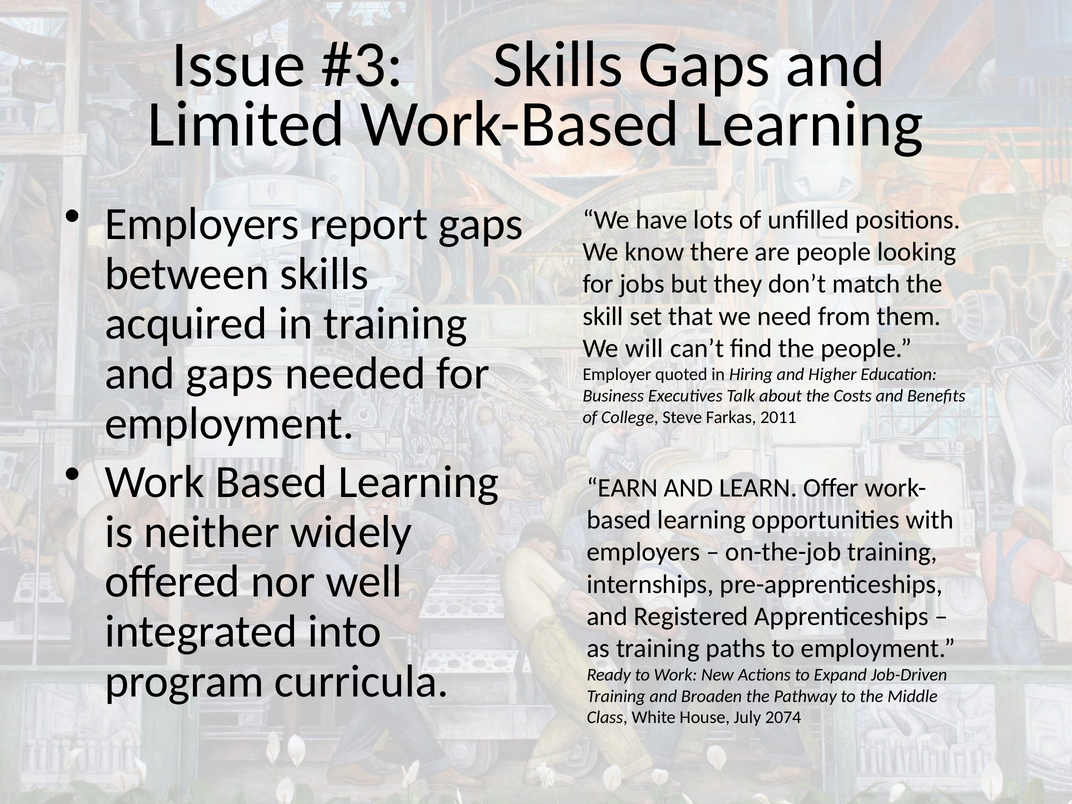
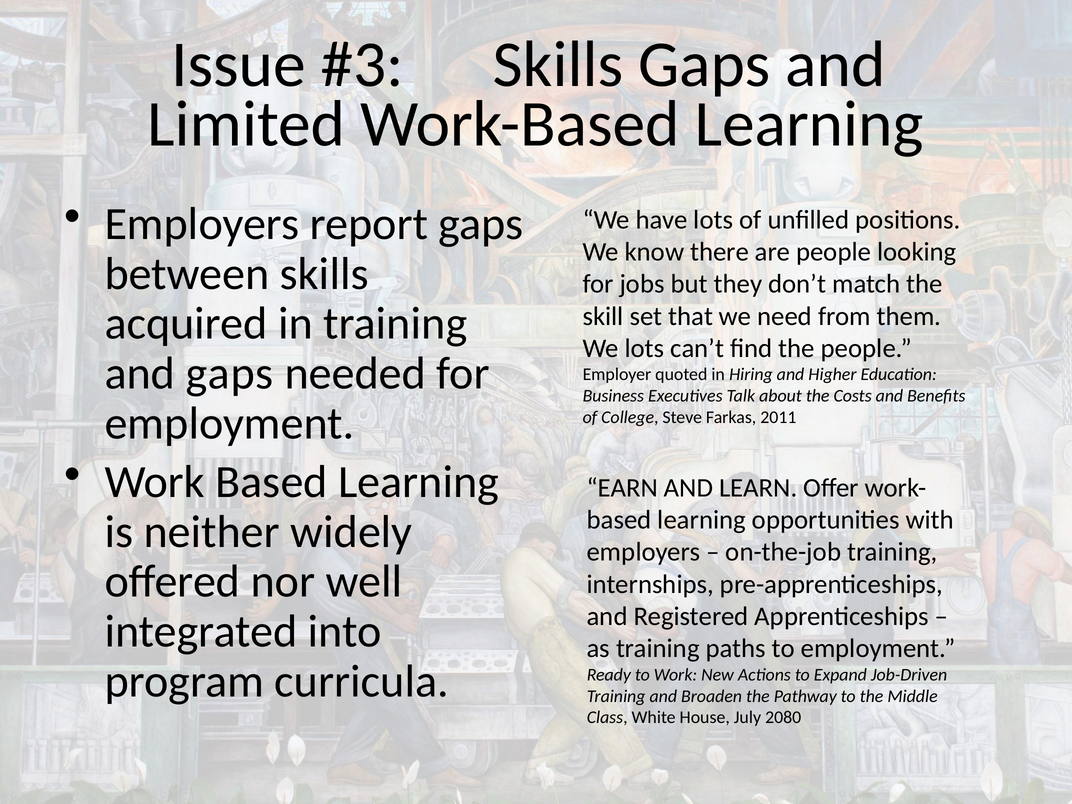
We will: will -> lots (645, 348)
2074: 2074 -> 2080 (783, 718)
